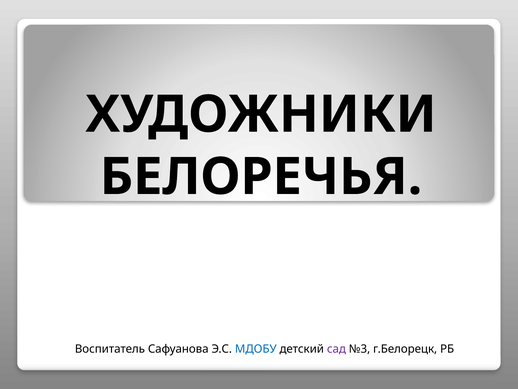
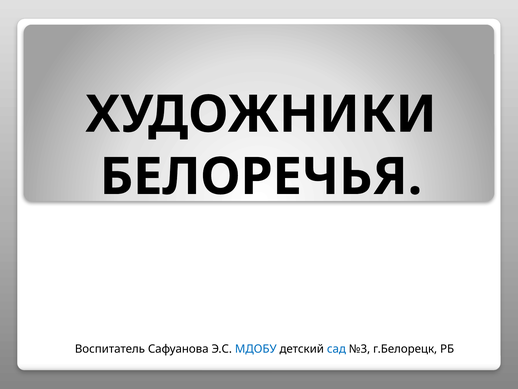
сад colour: purple -> blue (336, 349)
